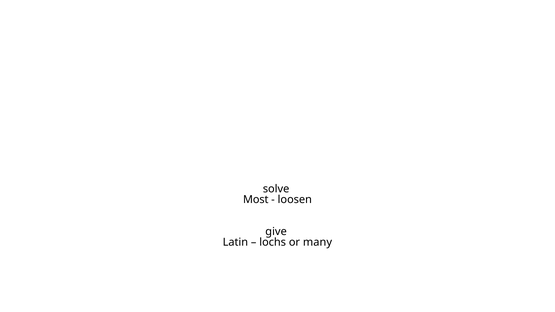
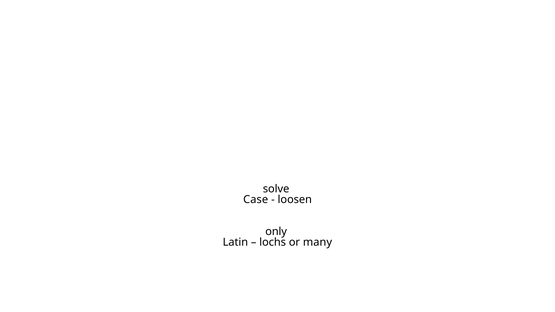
Most: Most -> Case (256, 200)
give: give -> only (276, 232)
